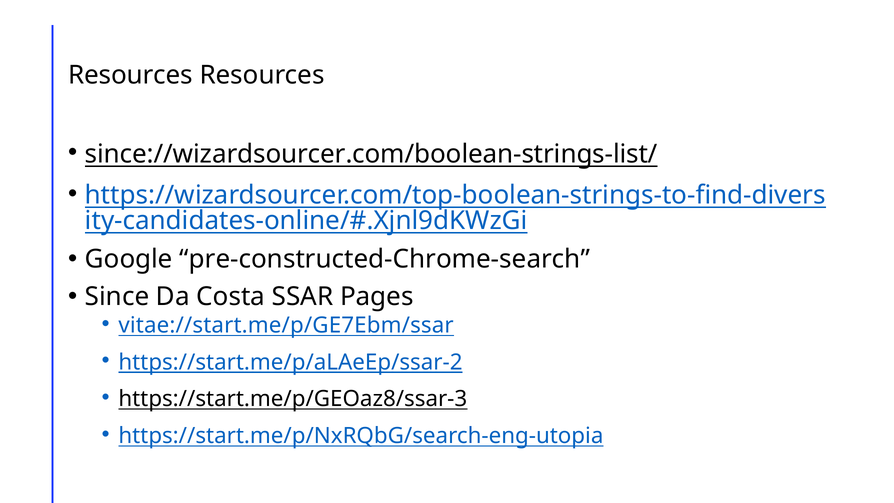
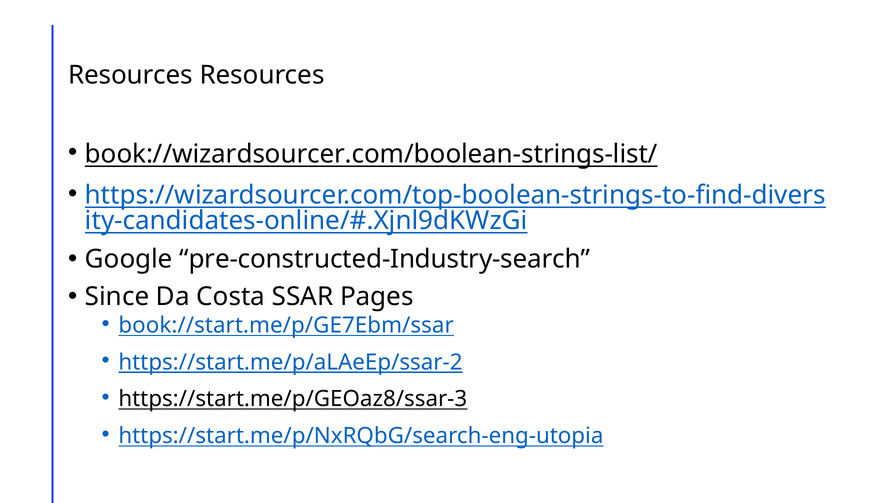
since://wizardsourcer.com/boolean-strings-list/: since://wizardsourcer.com/boolean-strings-list/ -> book://wizardsourcer.com/boolean-strings-list/ (371, 154)
pre-constructed-Chrome-search: pre-constructed-Chrome-search -> pre-constructed-Industry-search (385, 259)
vitae://start.me/p/GE7Ebm/ssar: vitae://start.me/p/GE7Ebm/ssar -> book://start.me/p/GE7Ebm/ssar (286, 325)
